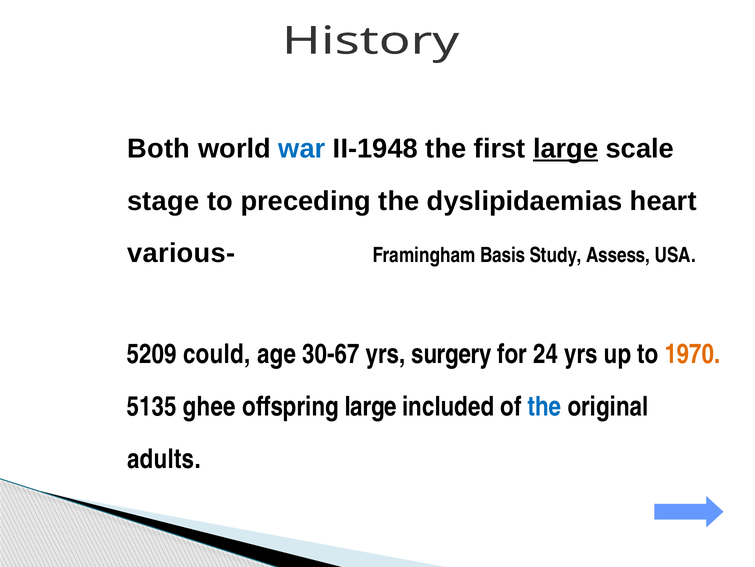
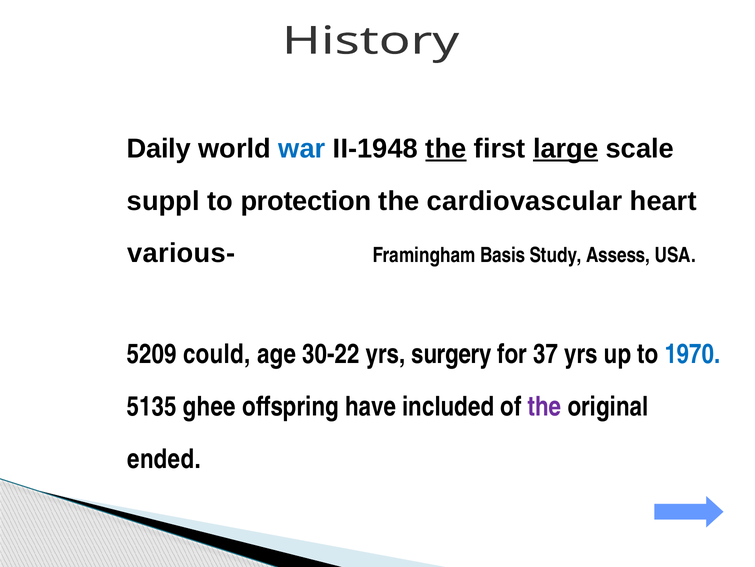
Both: Both -> Daily (159, 149)
the underline: none -> present (446, 149)
stage: stage -> suppl (163, 201)
preceding: preceding -> protection (306, 201)
dyslipidaemias: dyslipidaemias -> cardiovascular (525, 201)
30-67: 30-67 -> 30-22 (331, 354)
24: 24 -> 37 (546, 354)
1970 colour: orange -> blue (693, 354)
offspring large: large -> have (371, 406)
the colour: blue -> purple (545, 406)
adults: adults -> ended (164, 459)
